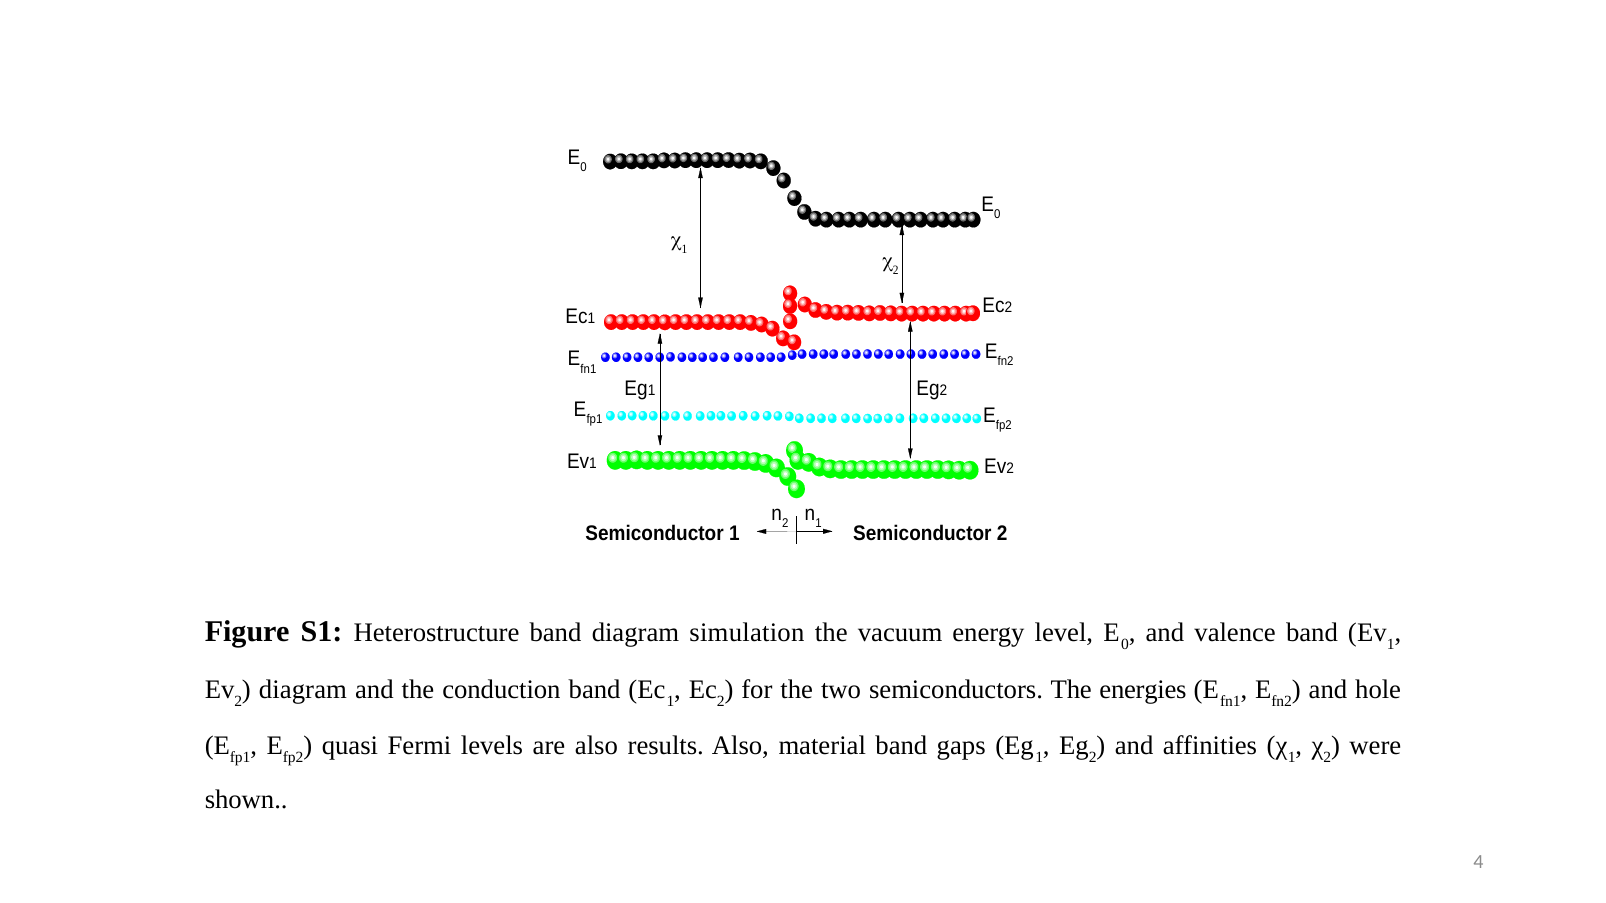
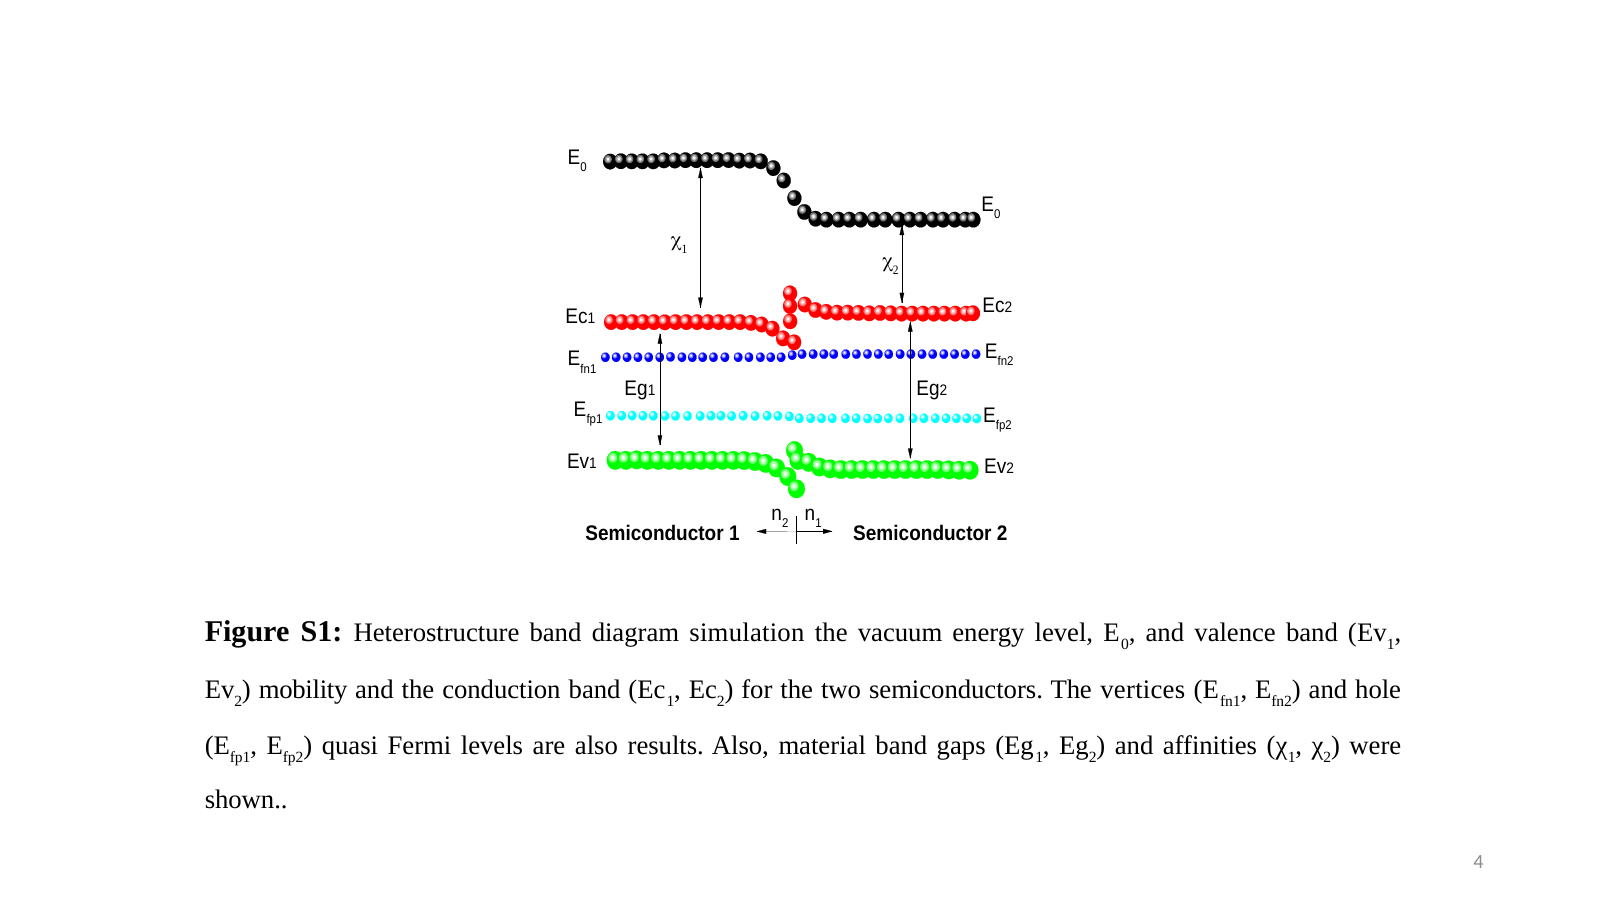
diagram: diagram -> mobility (303, 690)
energies: energies -> vertices (1143, 690)
